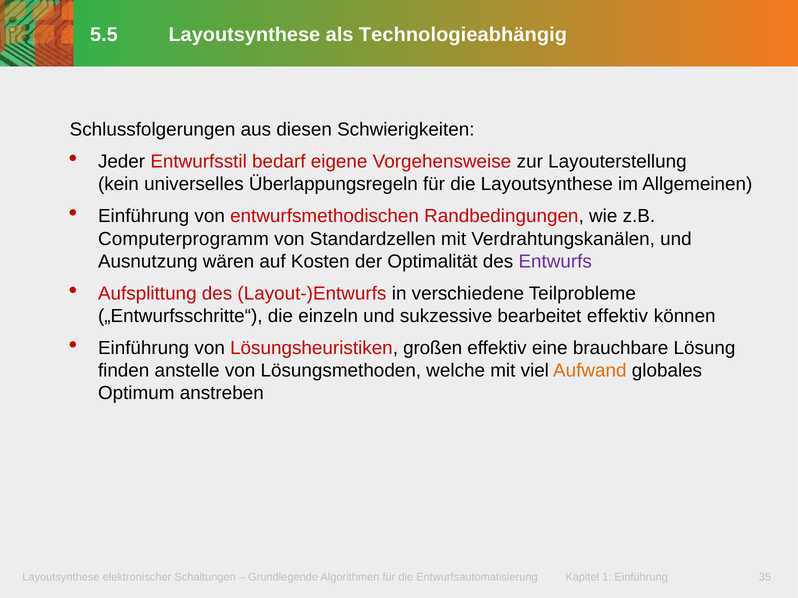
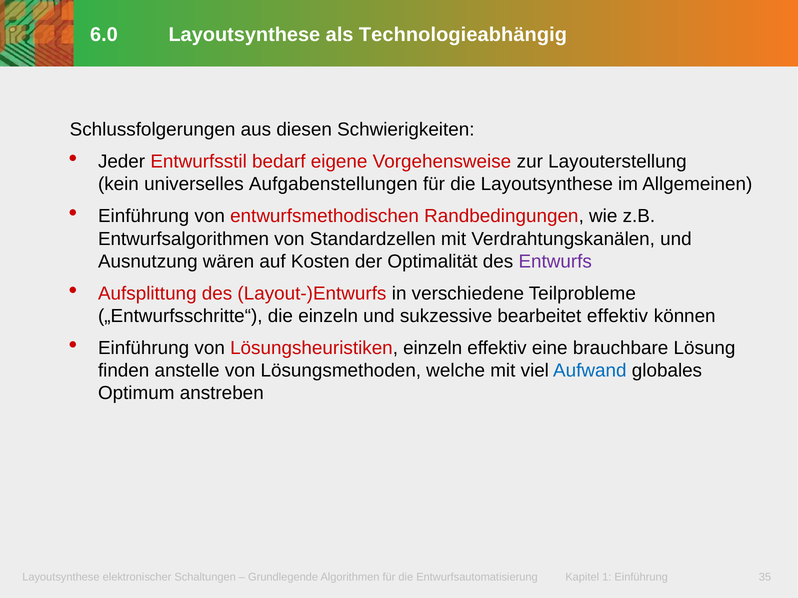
5.5: 5.5 -> 6.0 (104, 35)
Überlappungsregeln: Überlappungsregeln -> Aufgabenstellungen (333, 184)
Computerprogramm: Computerprogramm -> Entwurfsalgorithmen (184, 239)
Lösungsheuristiken großen: großen -> einzeln (433, 348)
Aufwand colour: orange -> blue (590, 371)
